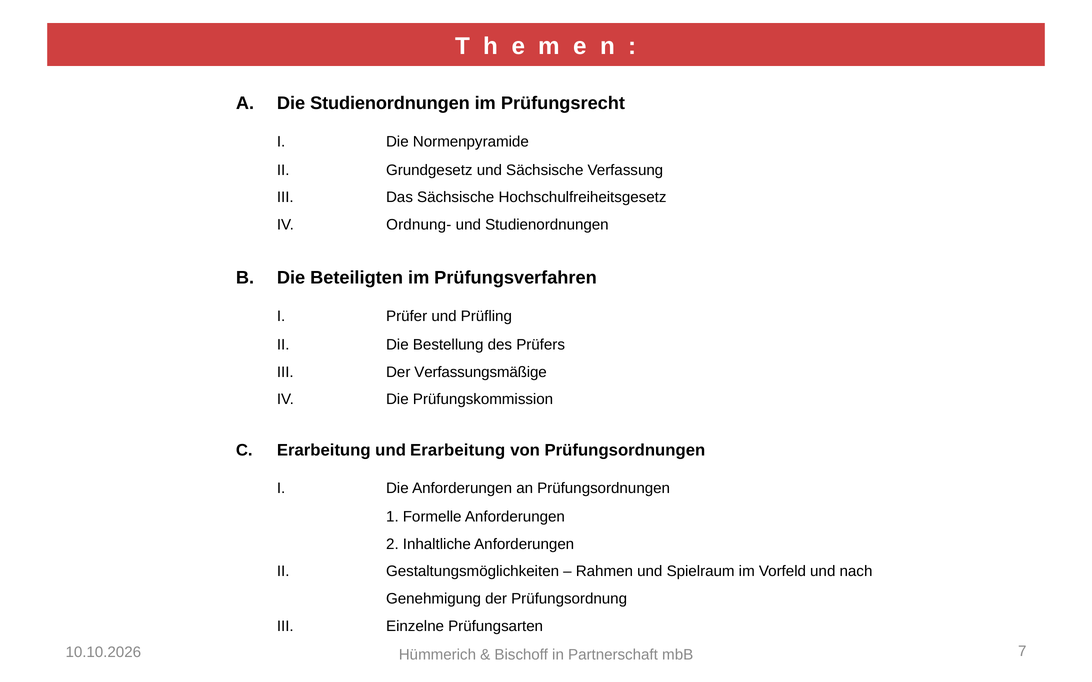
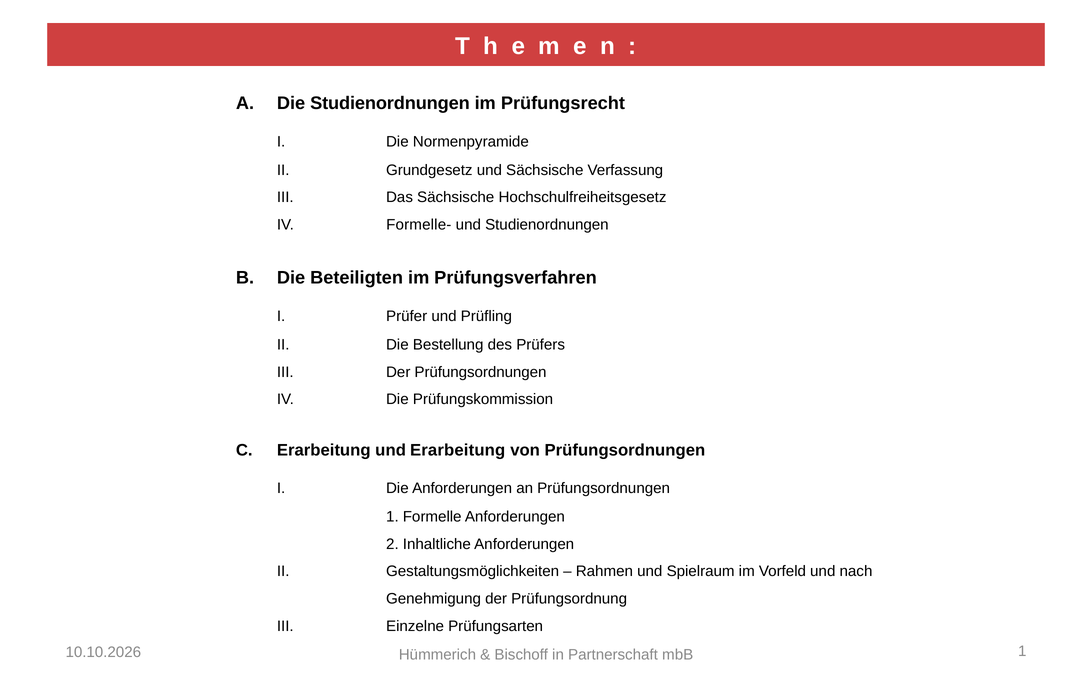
Ordnung-: Ordnung- -> Formelle- (419, 225)
Der Verfassungsmäßige: Verfassungsmäßige -> Prüfungsordnungen (480, 372)
mbB 7: 7 -> 1 (1022, 652)
